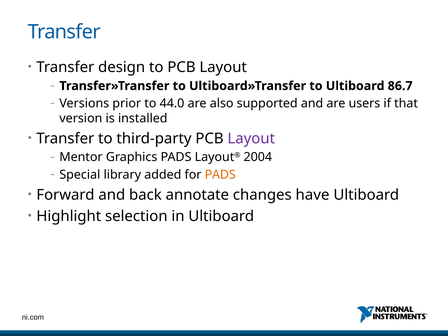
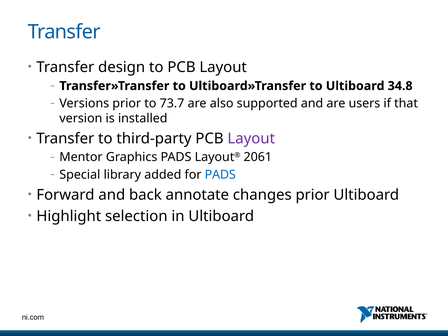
86.7: 86.7 -> 34.8 (400, 86)
44.0: 44.0 -> 73.7 (172, 103)
2004: 2004 -> 2061 (258, 157)
PADS colour: orange -> blue (220, 175)
changes have: have -> prior (313, 195)
